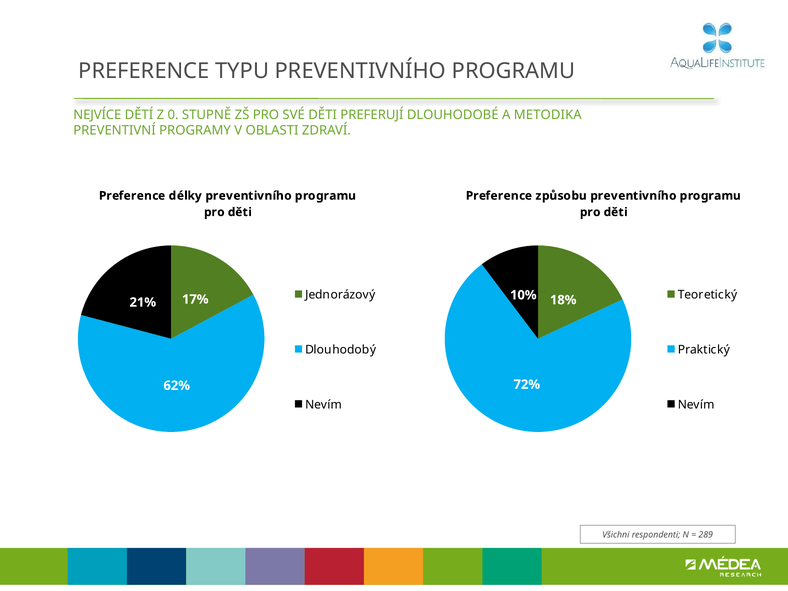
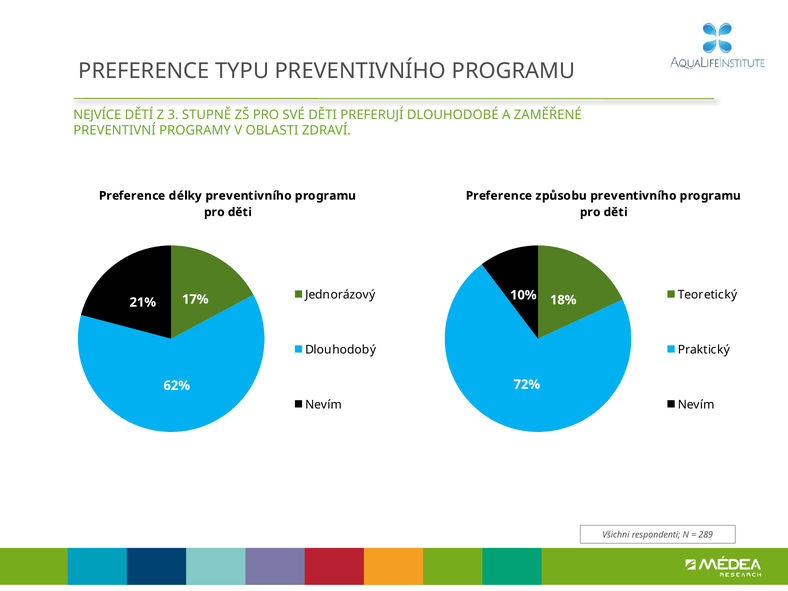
0: 0 -> 3 (173, 115)
METODIKA: METODIKA -> ZAMĚŘENÉ (548, 115)
